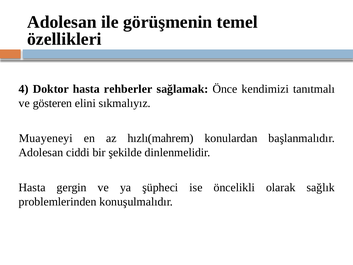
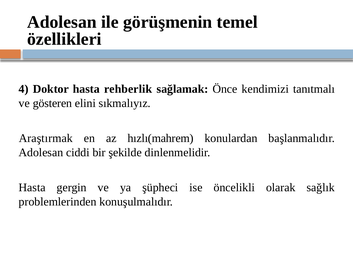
rehberler: rehberler -> rehberlik (128, 89)
Muayeneyi: Muayeneyi -> Araştırmak (46, 138)
